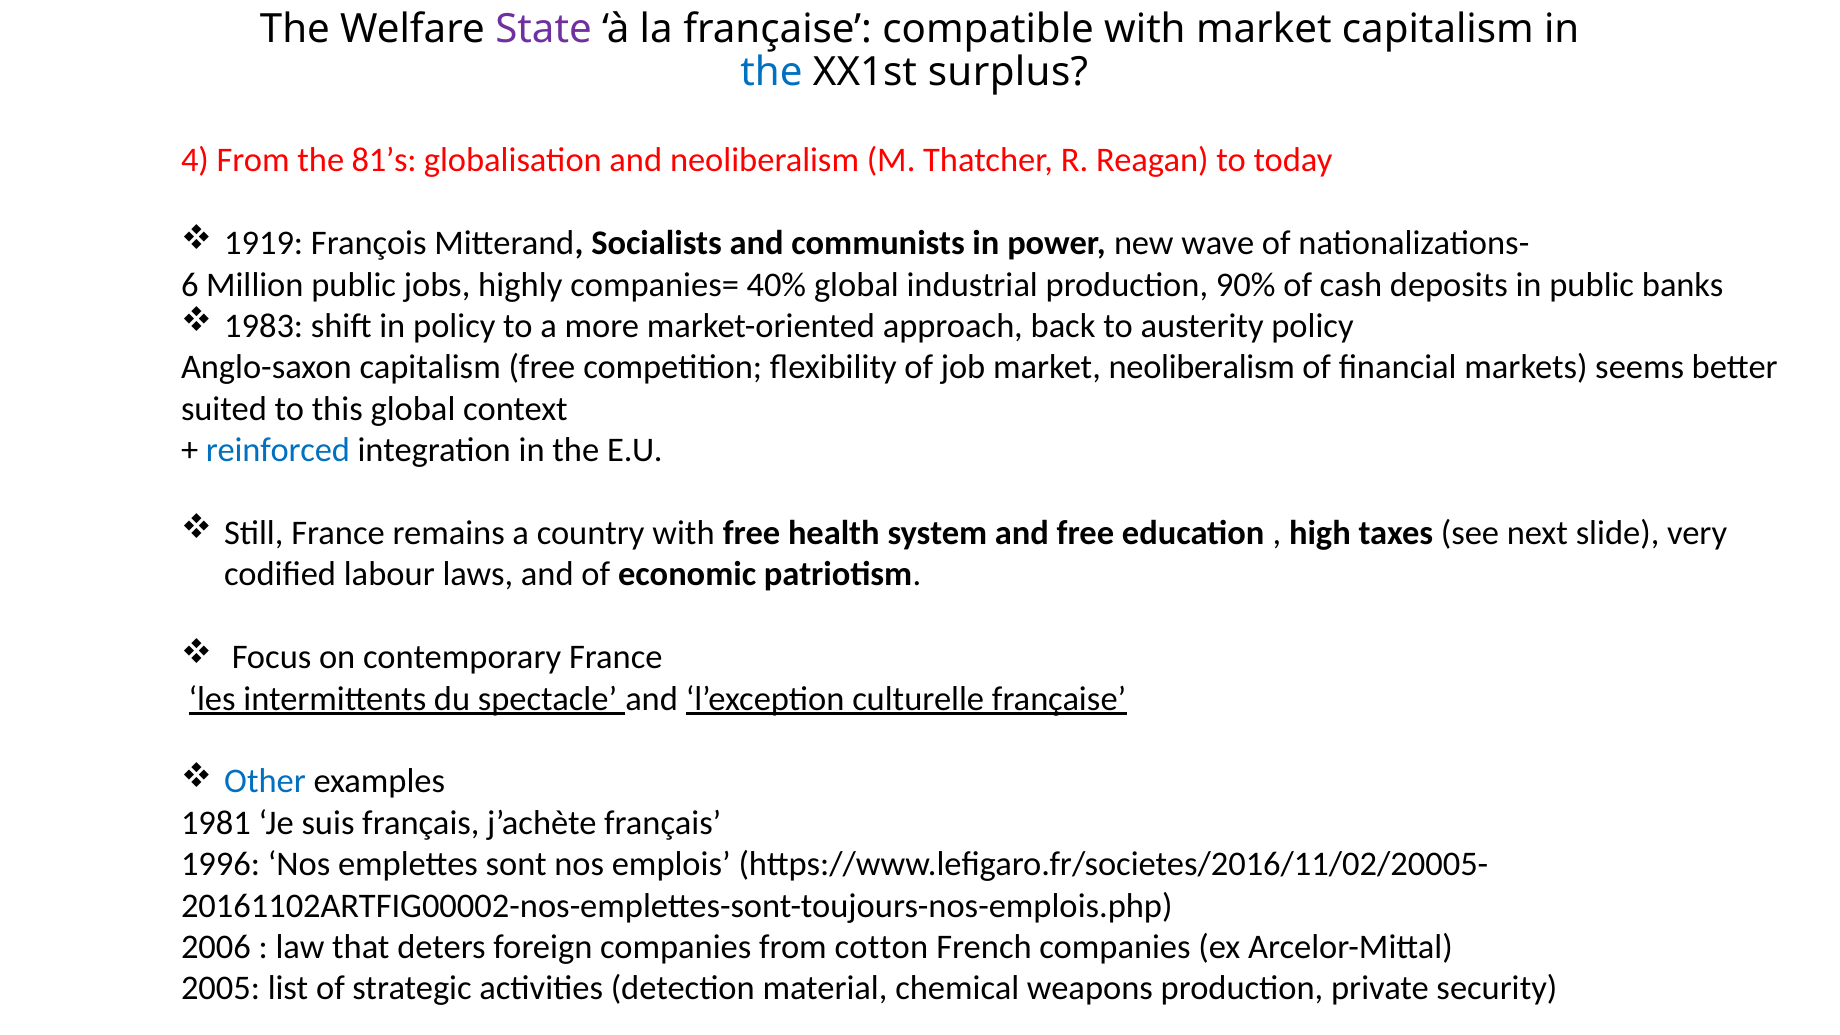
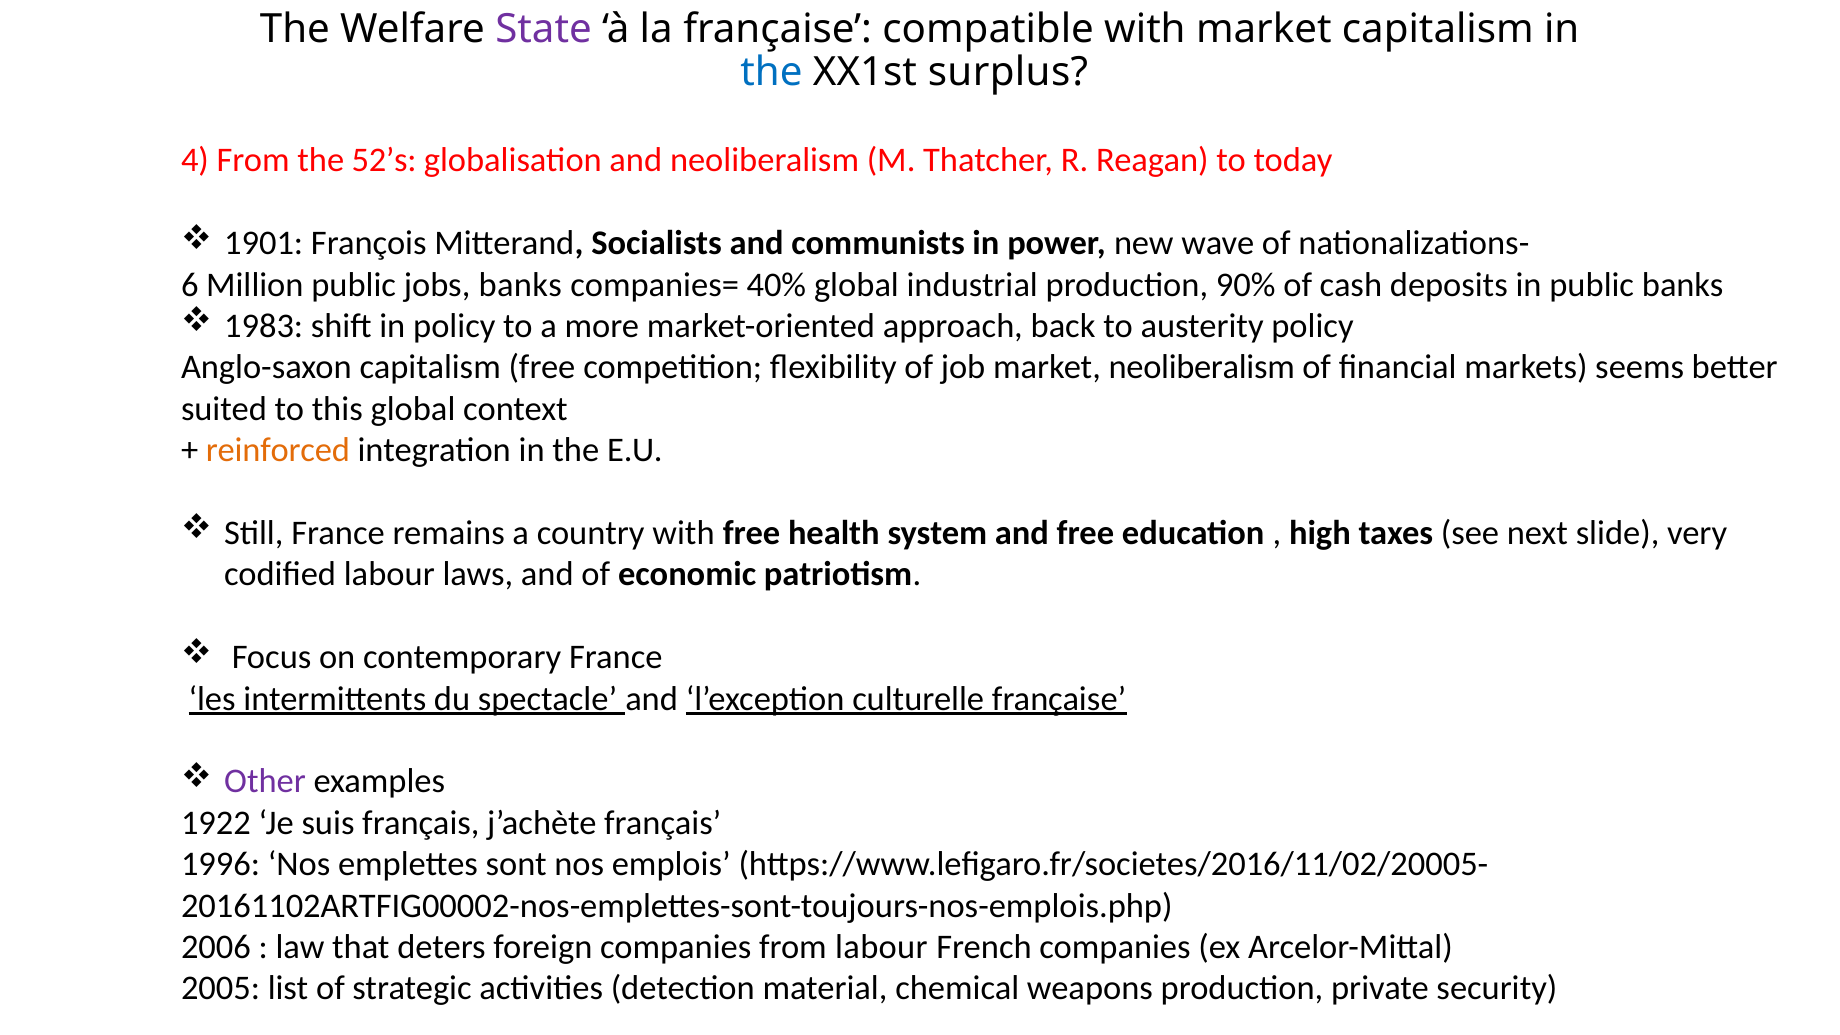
81’s: 81’s -> 52’s (384, 161)
1919: 1919 -> 1901 (264, 243)
jobs highly: highly -> banks (520, 285)
reinforced colour: blue -> orange (278, 450)
Other colour: blue -> purple (265, 782)
1981: 1981 -> 1922 (216, 823)
from cotton: cotton -> labour (881, 947)
